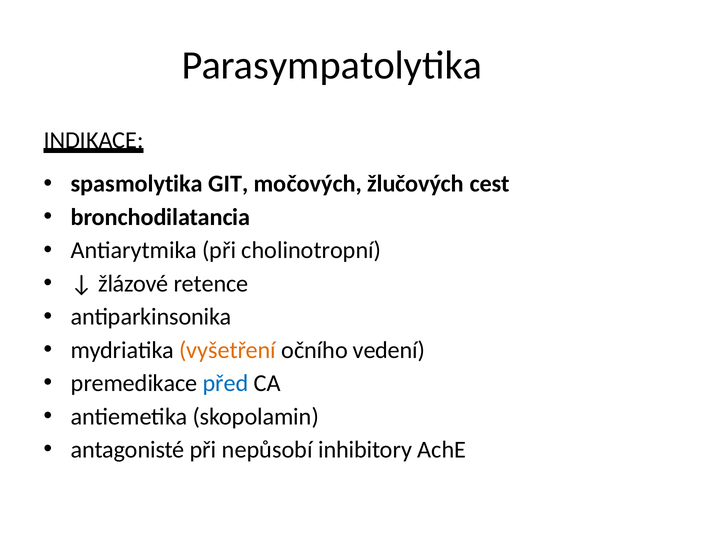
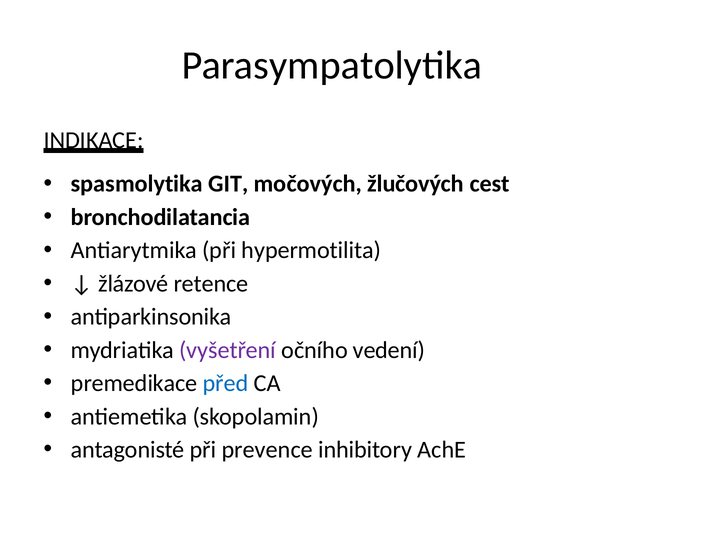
cholinotropní: cholinotropní -> hypermotilita (311, 250)
vyšetření colour: orange -> purple (228, 350)
nepůsobí: nepůsobí -> prevence (267, 450)
